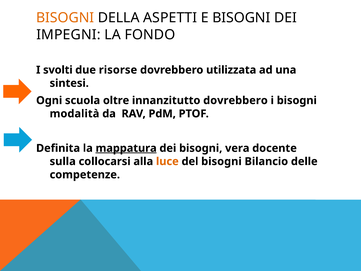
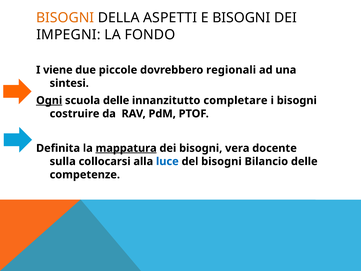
svolti: svolti -> viene (58, 70)
risorse: risorse -> piccole (118, 70)
utilizzata: utilizzata -> regionali (231, 70)
Ogni underline: none -> present (49, 100)
scuola oltre: oltre -> delle (116, 100)
innanzitutto dovrebbero: dovrebbero -> completare (235, 100)
modalità: modalità -> costruire (75, 114)
luce colour: orange -> blue (167, 161)
